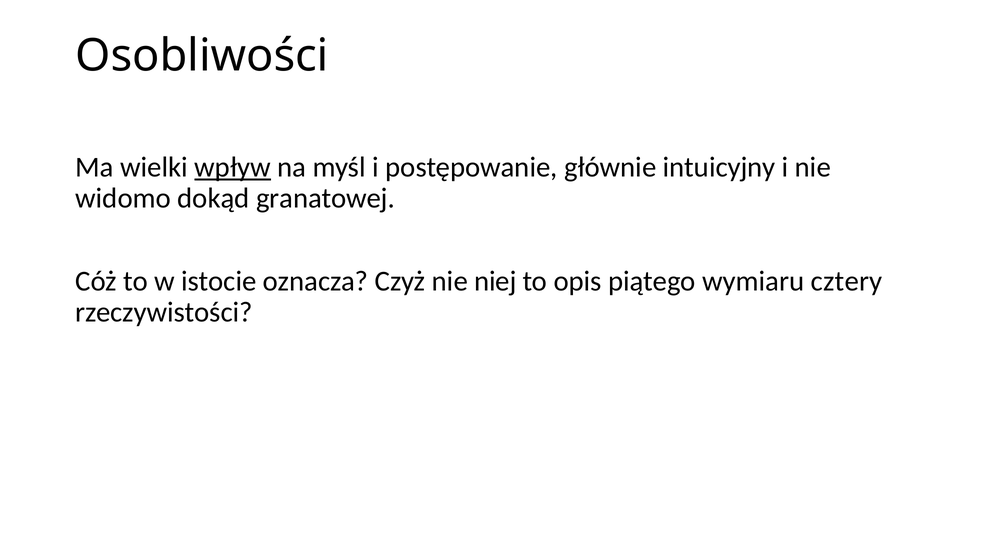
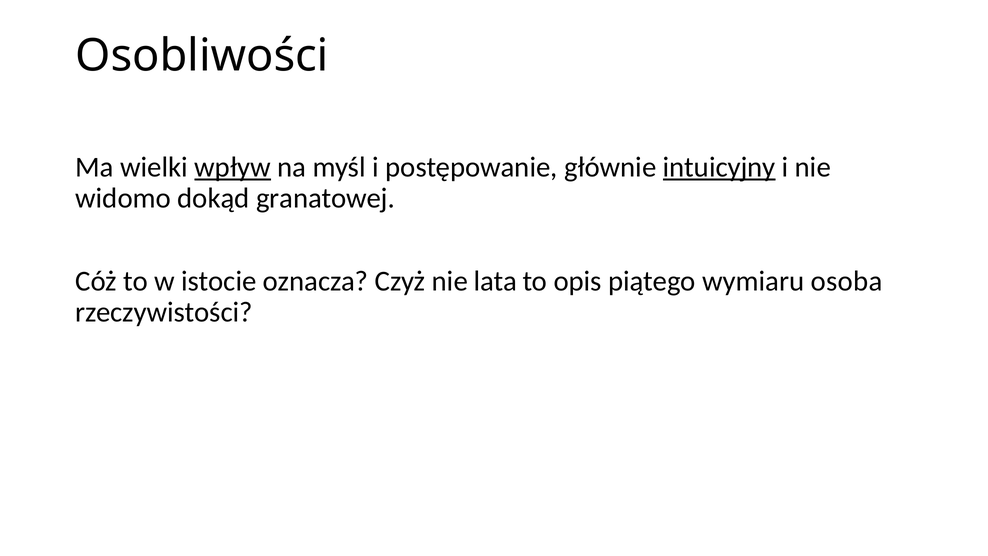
intuicyjny underline: none -> present (719, 167)
niej: niej -> lata (495, 281)
cztery: cztery -> osoba (847, 281)
